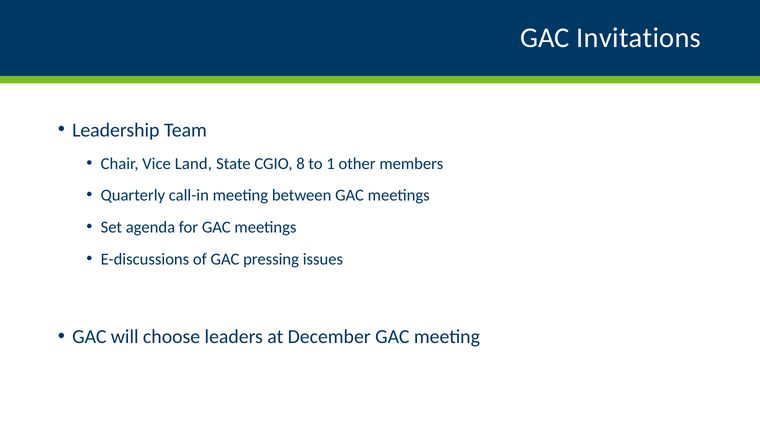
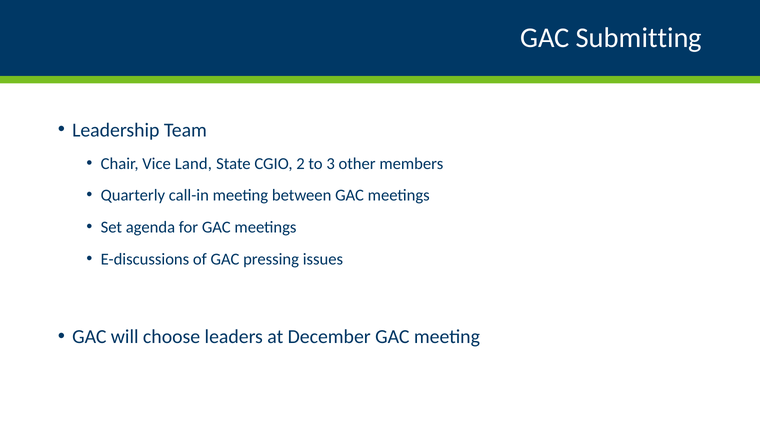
Invitations: Invitations -> Submitting (639, 38)
8: 8 -> 2 (300, 163)
1: 1 -> 3 (331, 163)
